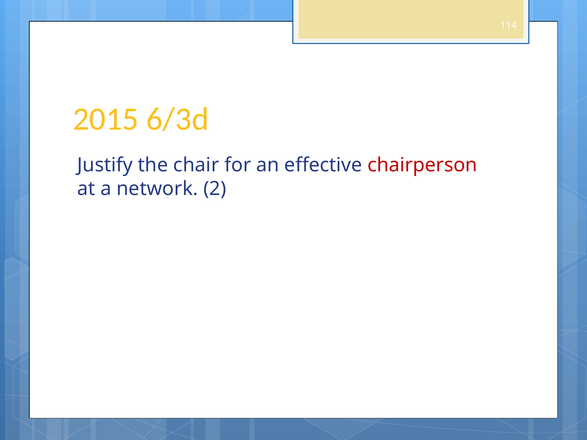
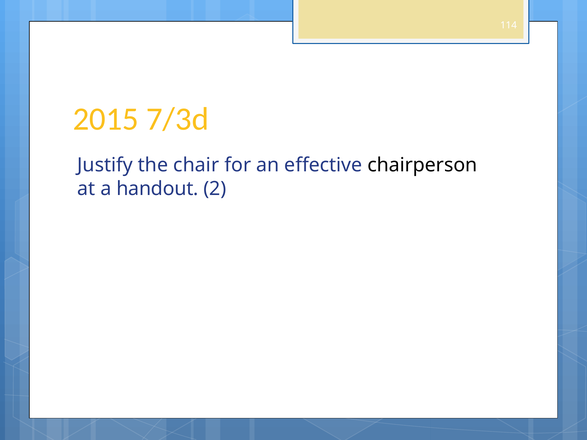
6/3d: 6/3d -> 7/3d (177, 119)
chairperson colour: red -> black (422, 165)
network: network -> handout (157, 189)
